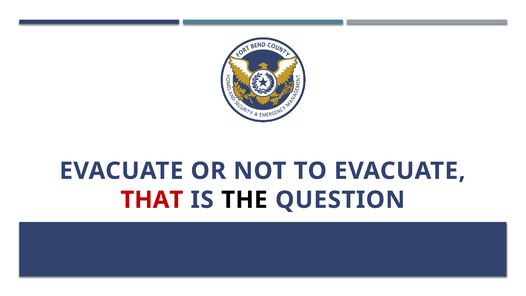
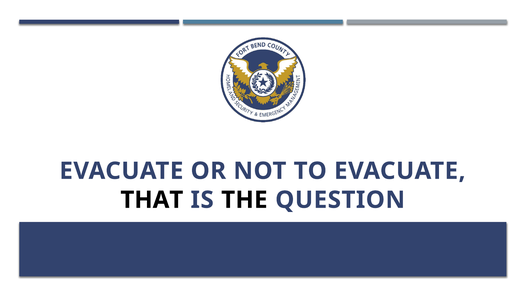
THAT colour: red -> black (152, 200)
